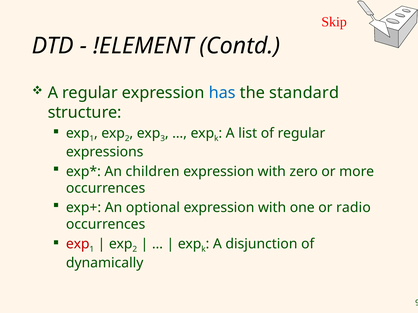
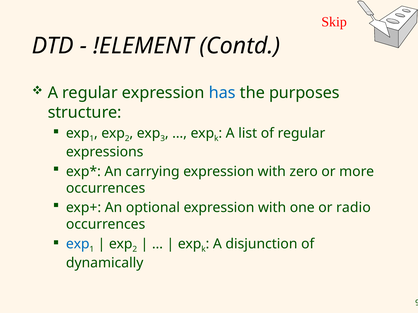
standard: standard -> purposes (304, 93)
children: children -> carrying (153, 172)
exp colour: red -> blue (78, 244)
